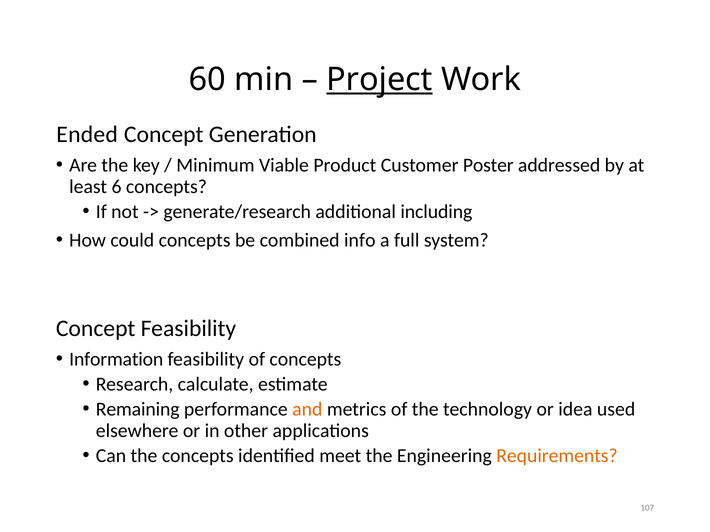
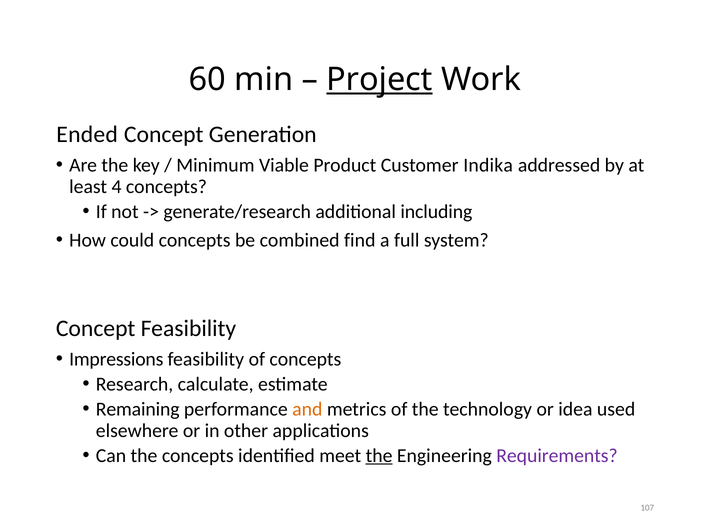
Poster: Poster -> Indika (488, 165)
6: 6 -> 4 (117, 187)
info: info -> find (360, 240)
Information: Information -> Impressions (116, 360)
the underline: none -> present (379, 456)
Requirements colour: orange -> purple (557, 456)
